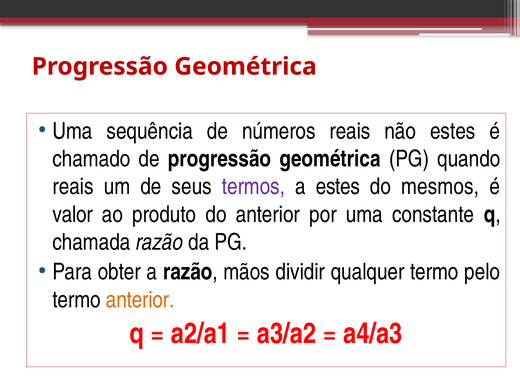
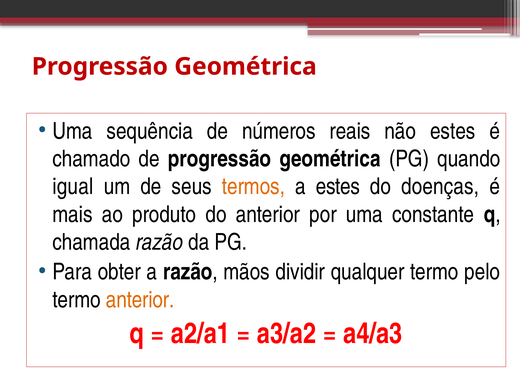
reais: reais -> igual (73, 187)
termos colour: purple -> orange (253, 187)
mesmos: mesmos -> doenças (440, 187)
valor: valor -> mais (72, 214)
